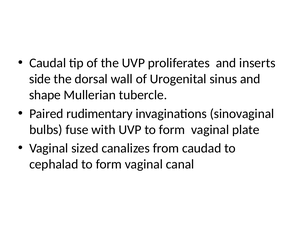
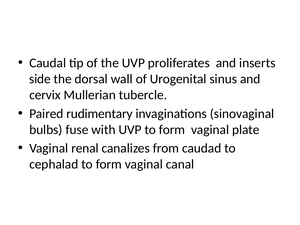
shape: shape -> cervix (45, 95)
sized: sized -> renal (85, 148)
